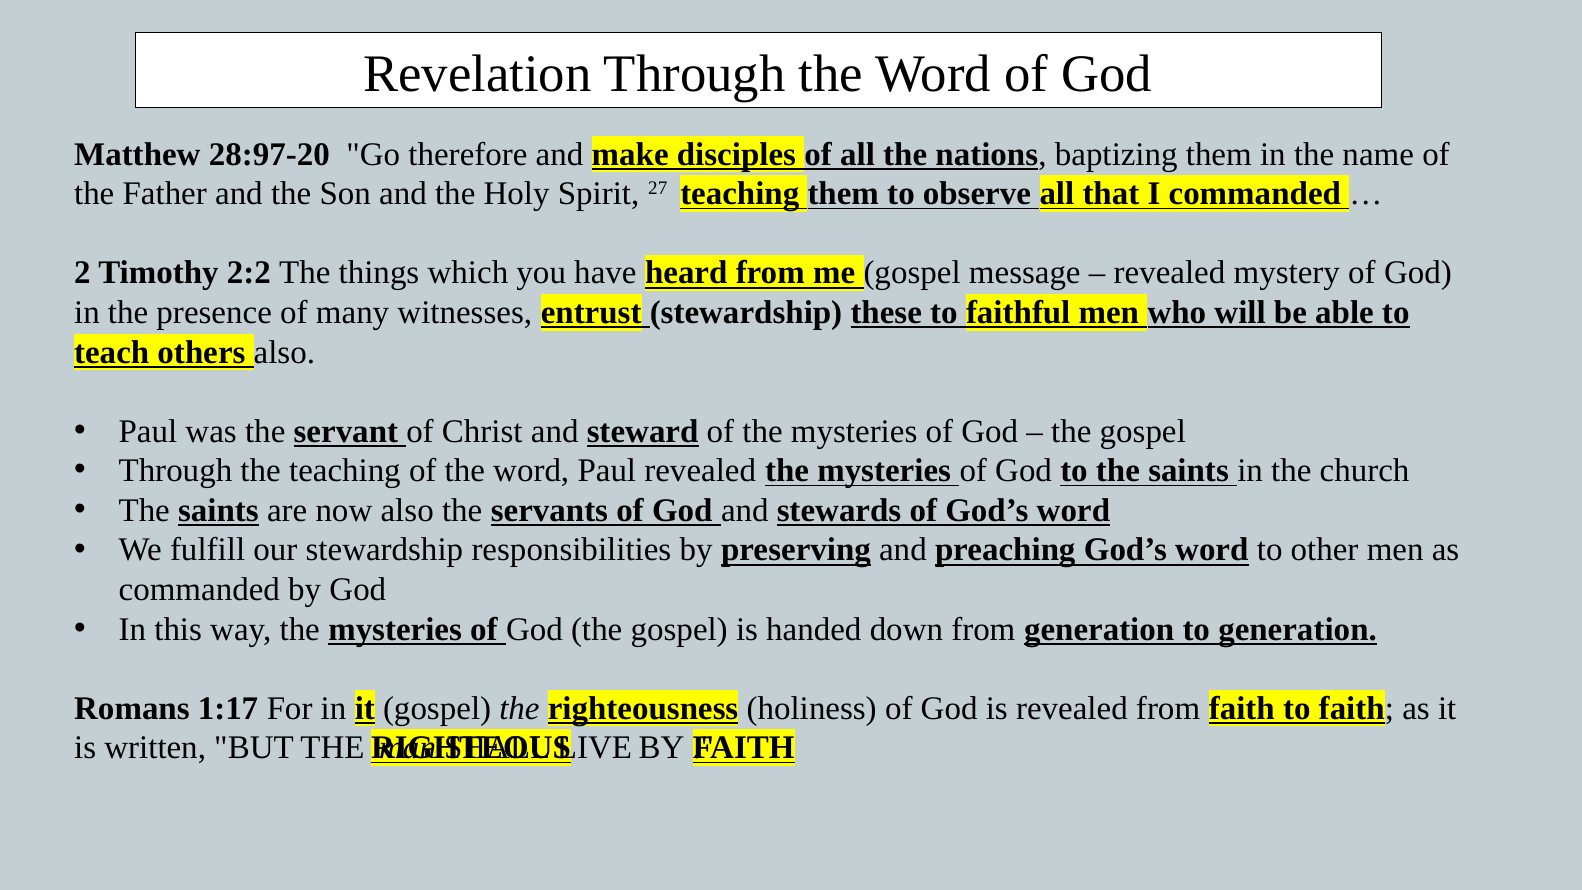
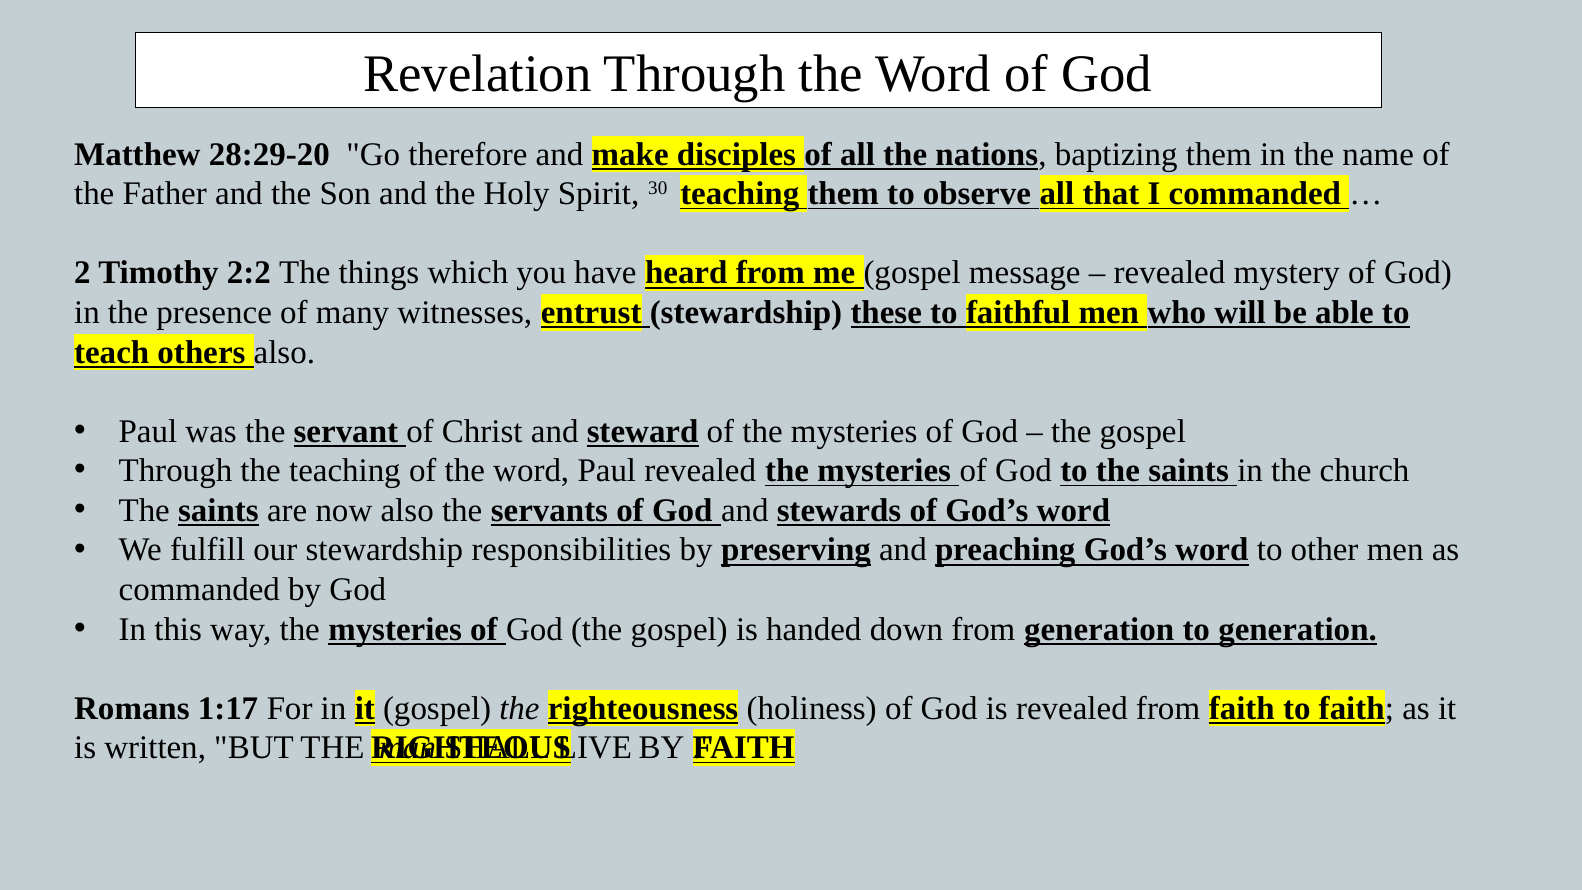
28:97-20: 28:97-20 -> 28:29-20 (269, 154)
27: 27 -> 30 (658, 189)
